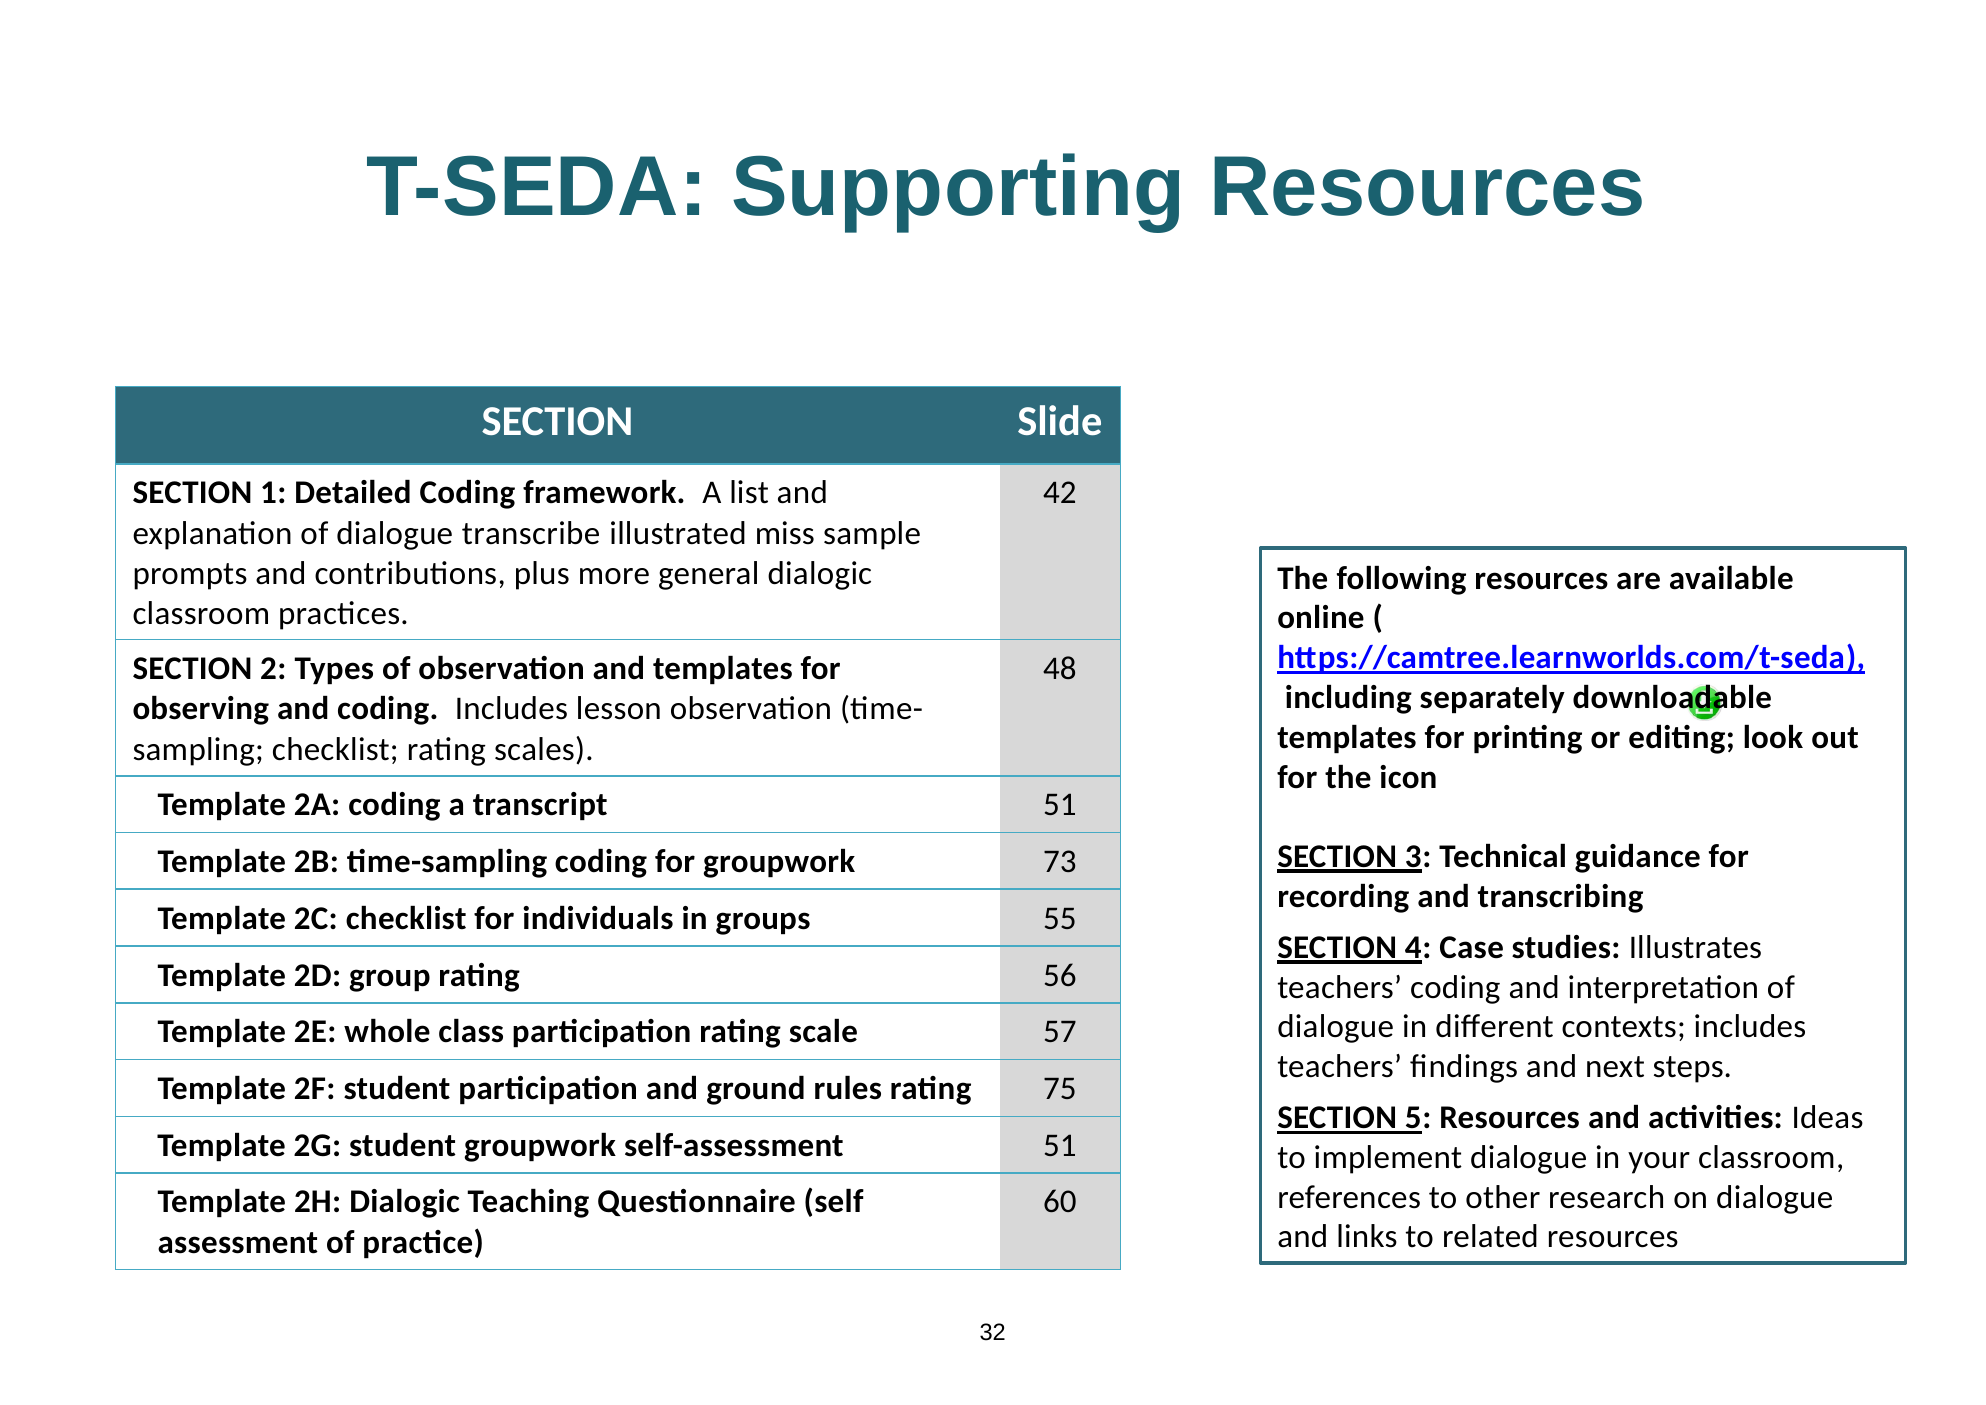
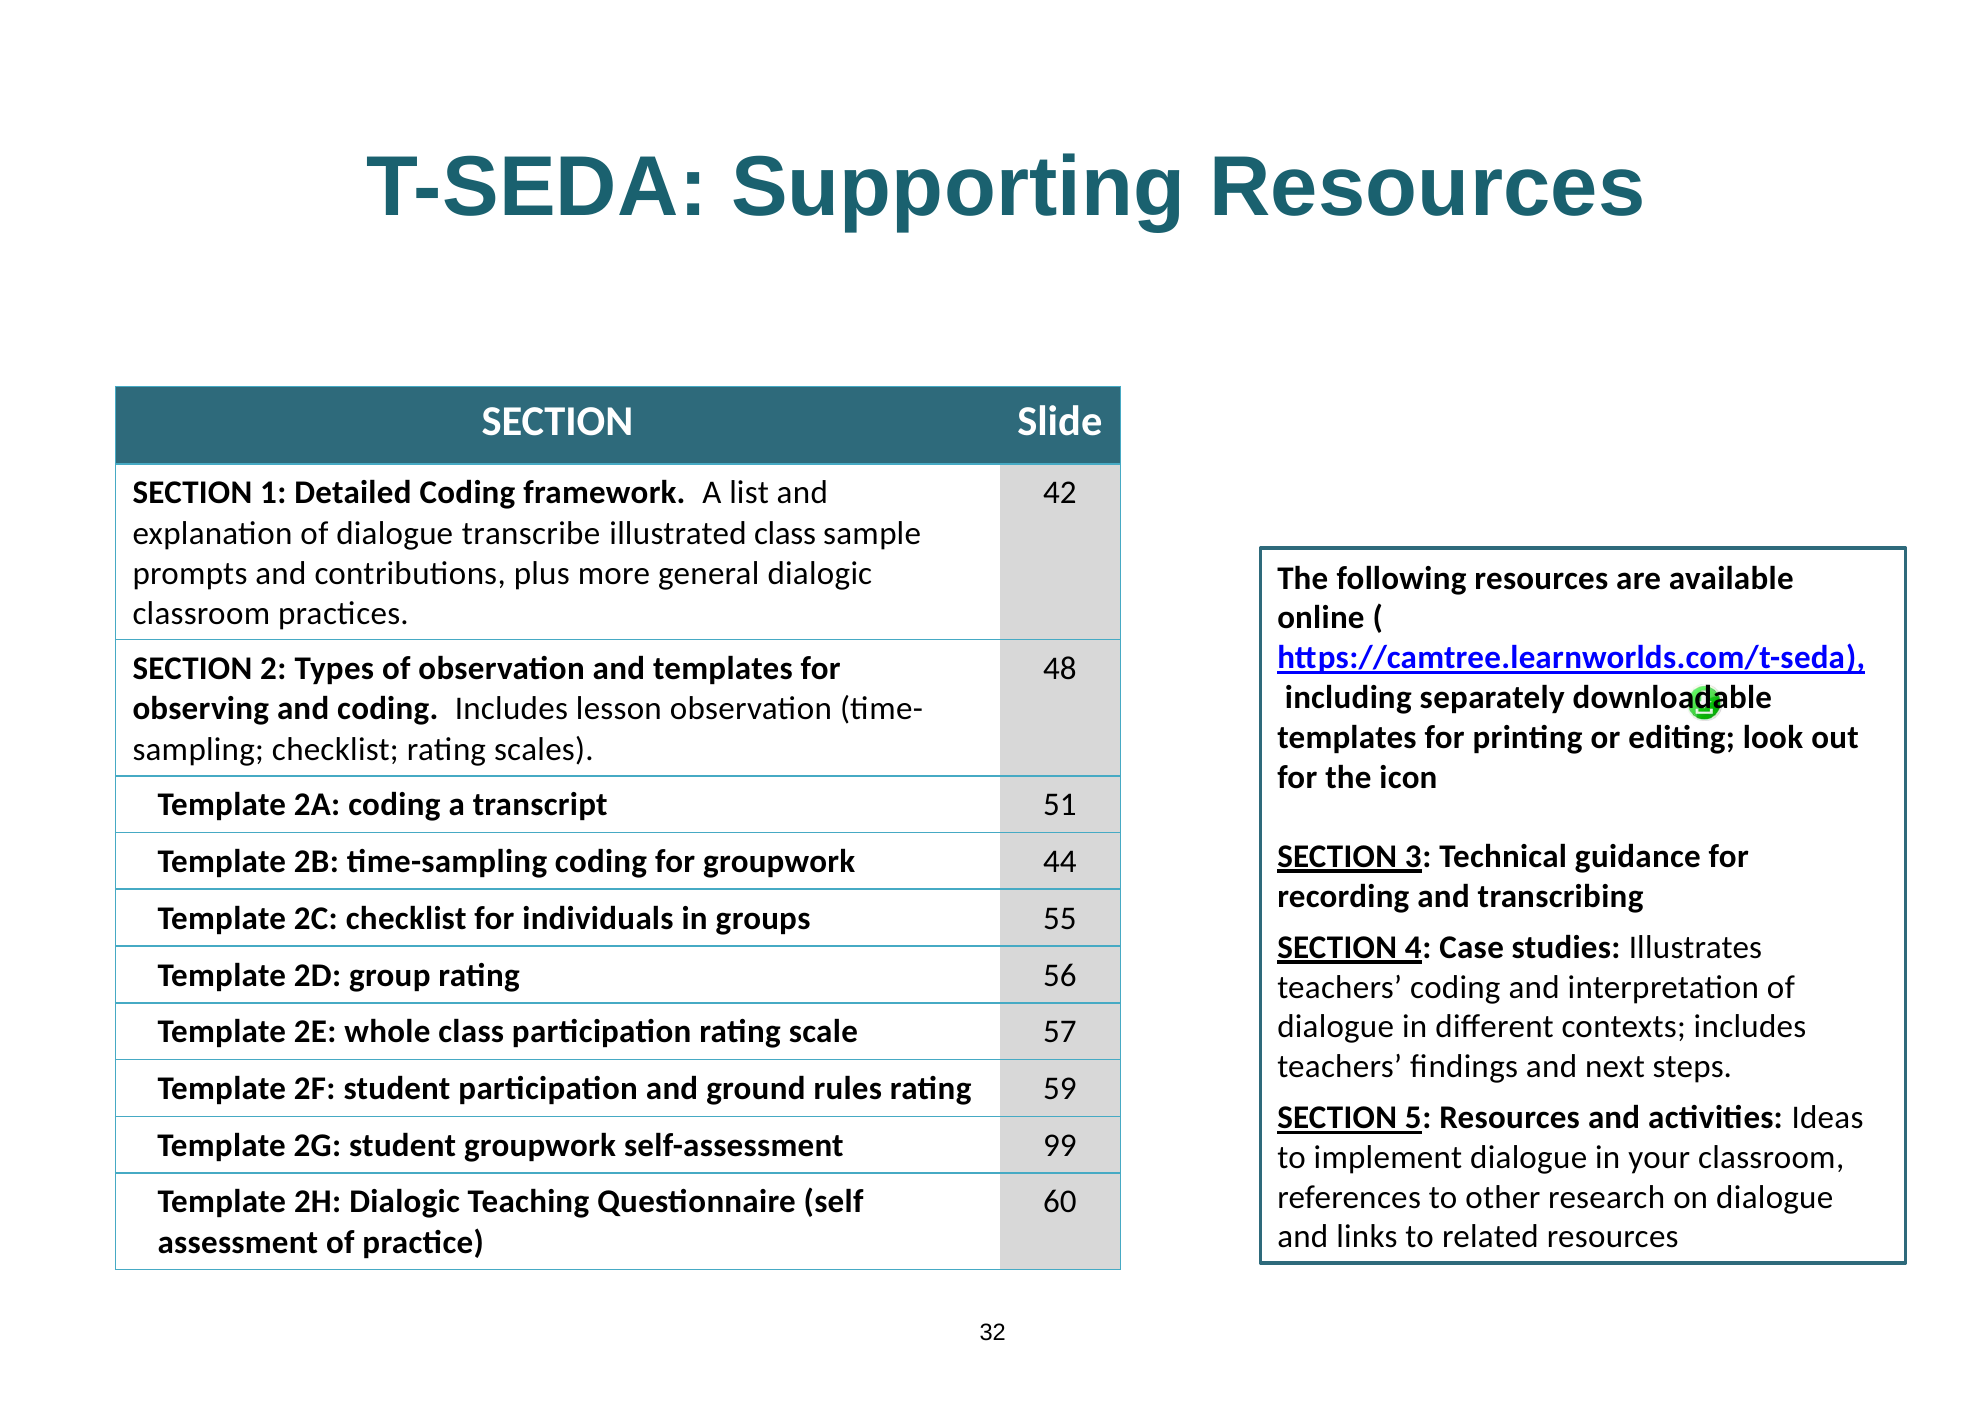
illustrated miss: miss -> class (785, 533)
73: 73 -> 44 (1060, 861)
75: 75 -> 59 (1060, 1088)
self-assessment 51: 51 -> 99 (1060, 1145)
